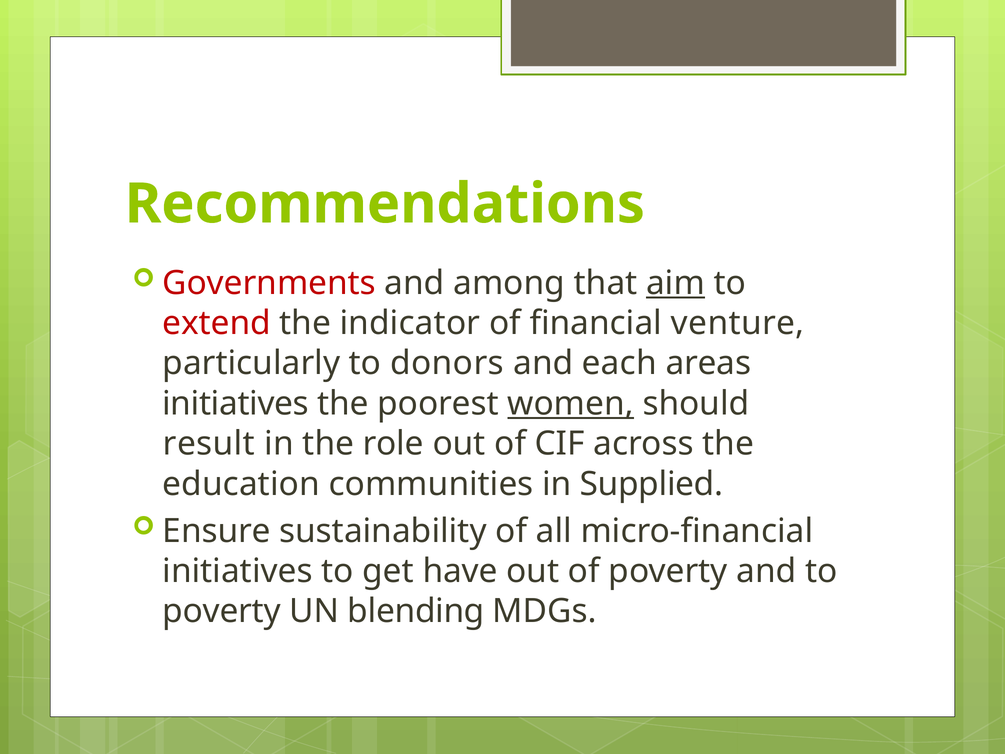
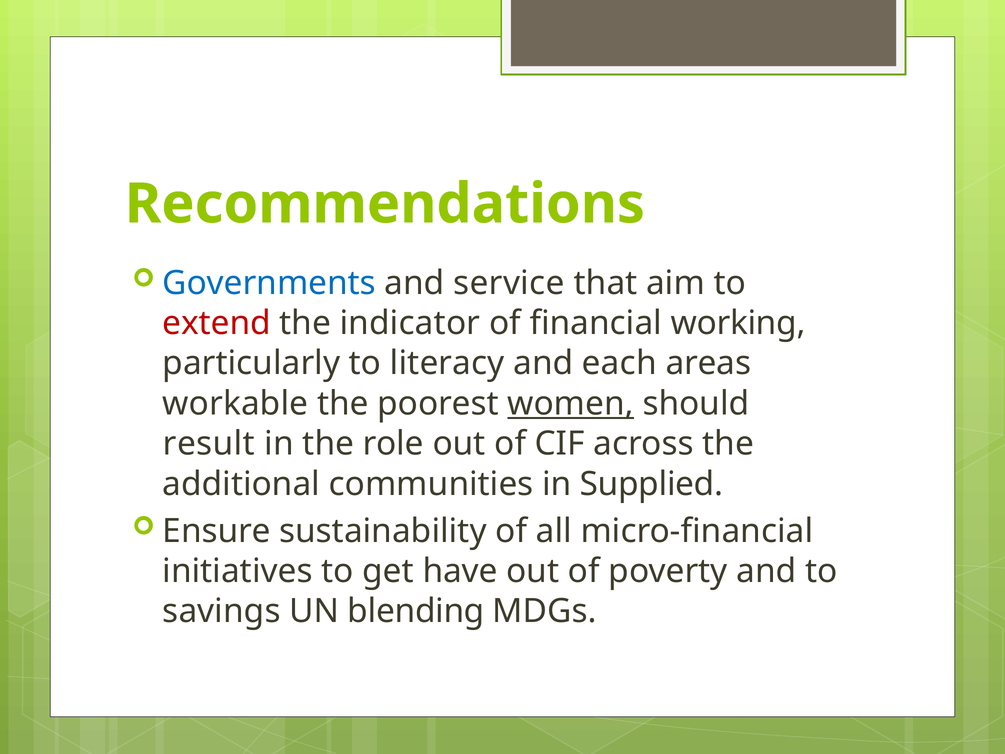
Governments colour: red -> blue (269, 283)
among: among -> service (509, 283)
aim underline: present -> none (676, 283)
venture: venture -> working (738, 323)
donors: donors -> literacy (447, 363)
initiatives: initiatives -> workable (235, 403)
education: education -> additional (241, 484)
poverty: poverty -> savings (222, 611)
